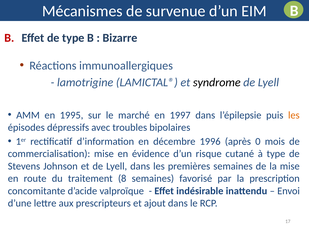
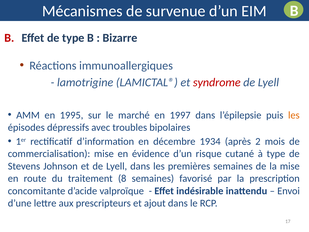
syndrome colour: black -> red (217, 82)
1996: 1996 -> 1934 (210, 141)
0: 0 -> 2 (258, 141)
